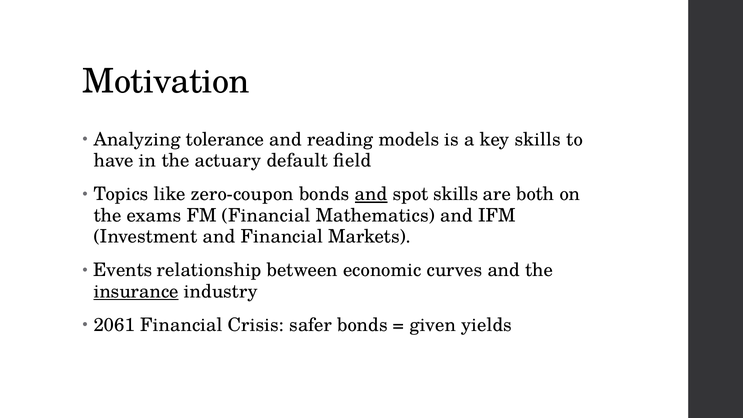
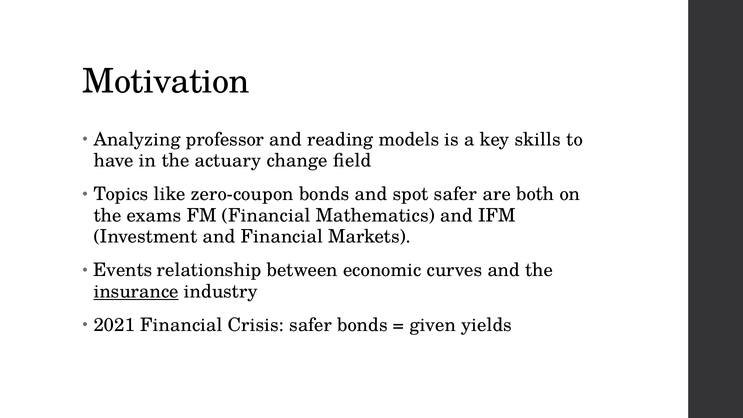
tolerance: tolerance -> professor (225, 140)
default: default -> change (297, 161)
and underline: present -> none (371, 194)
spot skills: skills -> safer (456, 194)
2061: 2061 -> 2021 (114, 325)
